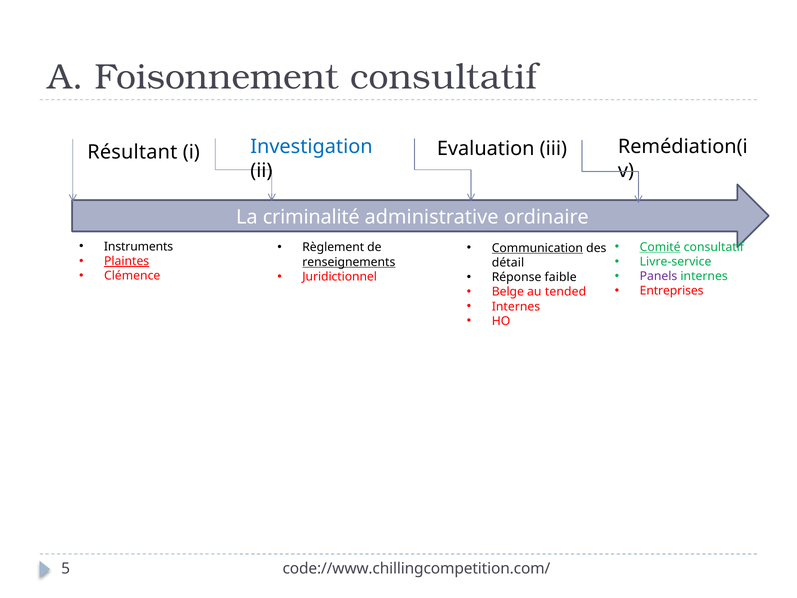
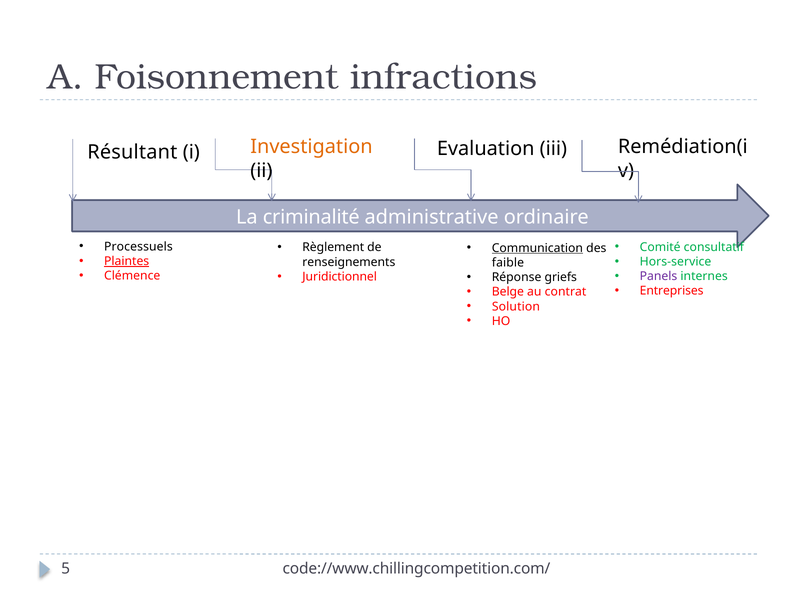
Foisonnement consultatif: consultatif -> infractions (444, 77)
Investigation colour: blue -> orange (311, 147)
Instruments: Instruments -> Processuels (138, 247)
Comité underline: present -> none (660, 247)
Livre-service: Livre-service -> Hors-service (676, 262)
renseignements underline: present -> none (349, 262)
détail: détail -> faible (508, 263)
faible: faible -> griefs (561, 277)
tended: tended -> contrat (566, 292)
Internes: Internes -> Solution (516, 306)
